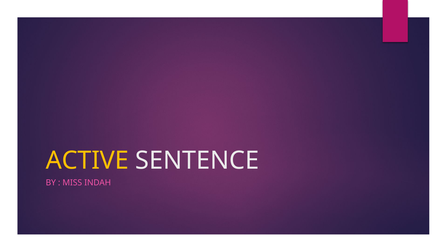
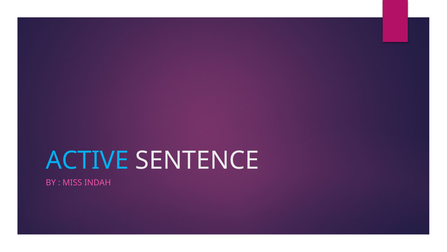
ACTIVE colour: yellow -> light blue (87, 160)
